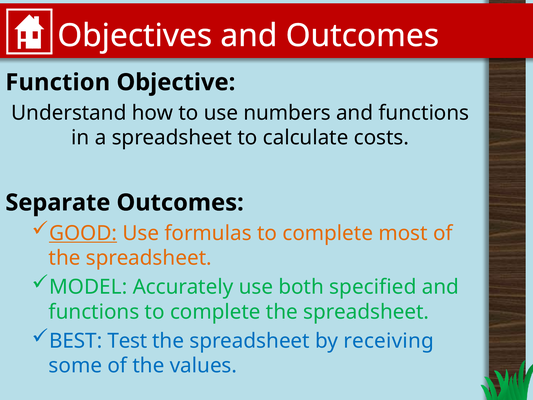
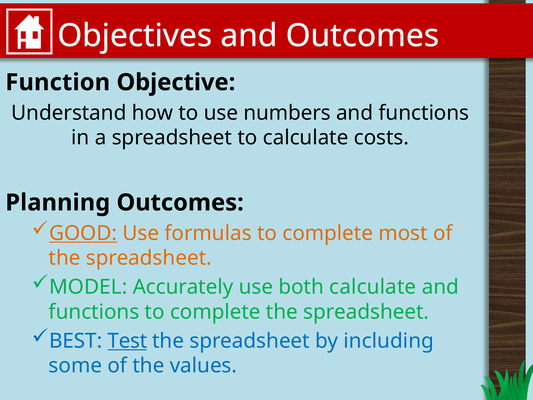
Separate: Separate -> Planning (58, 203)
both specified: specified -> calculate (373, 287)
Test underline: none -> present (127, 341)
receiving: receiving -> including (389, 341)
